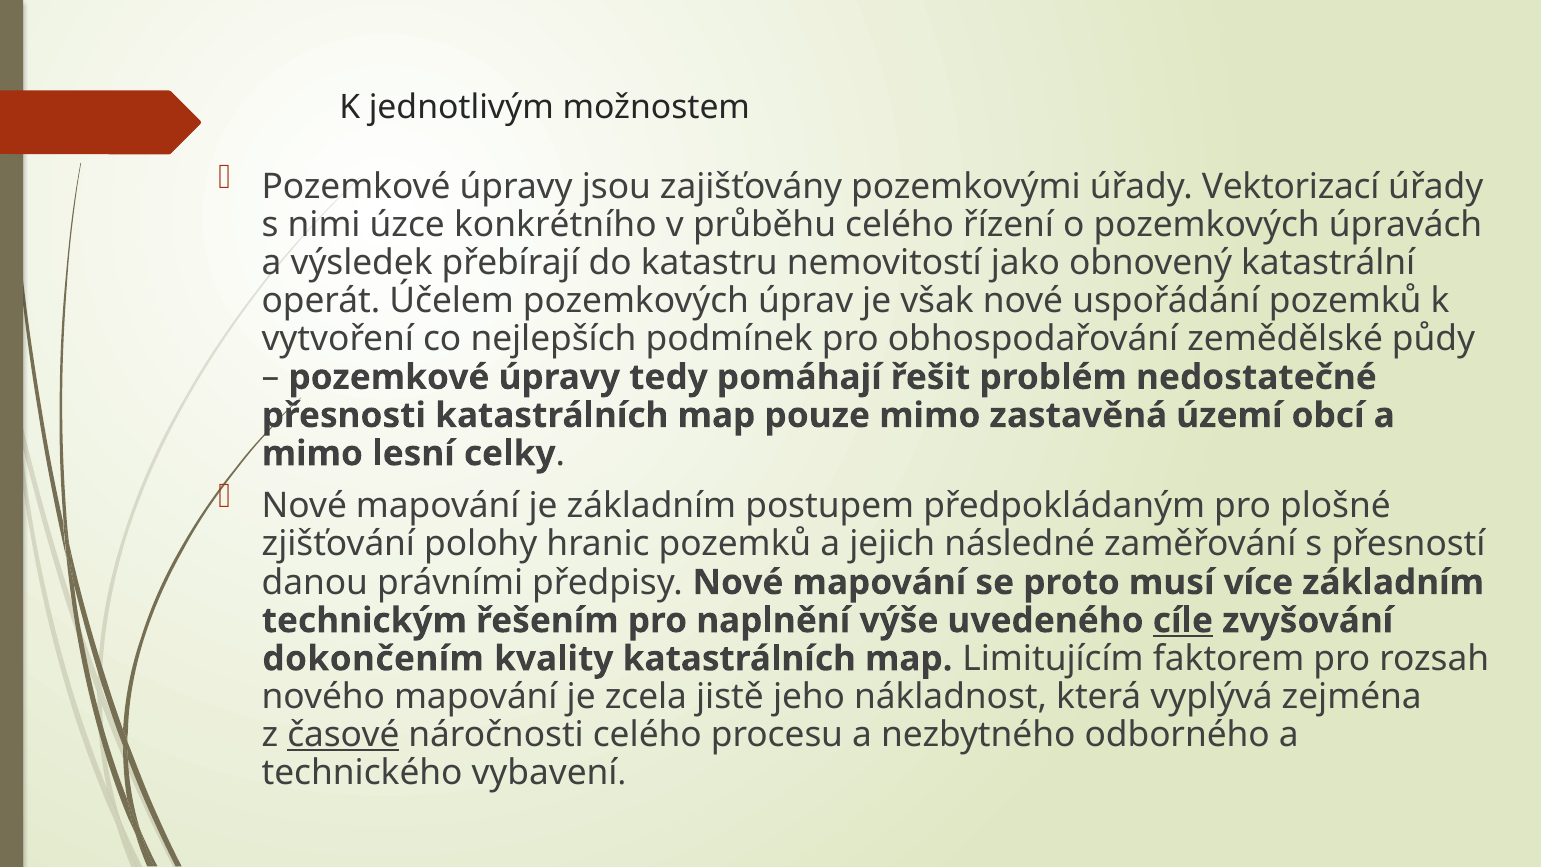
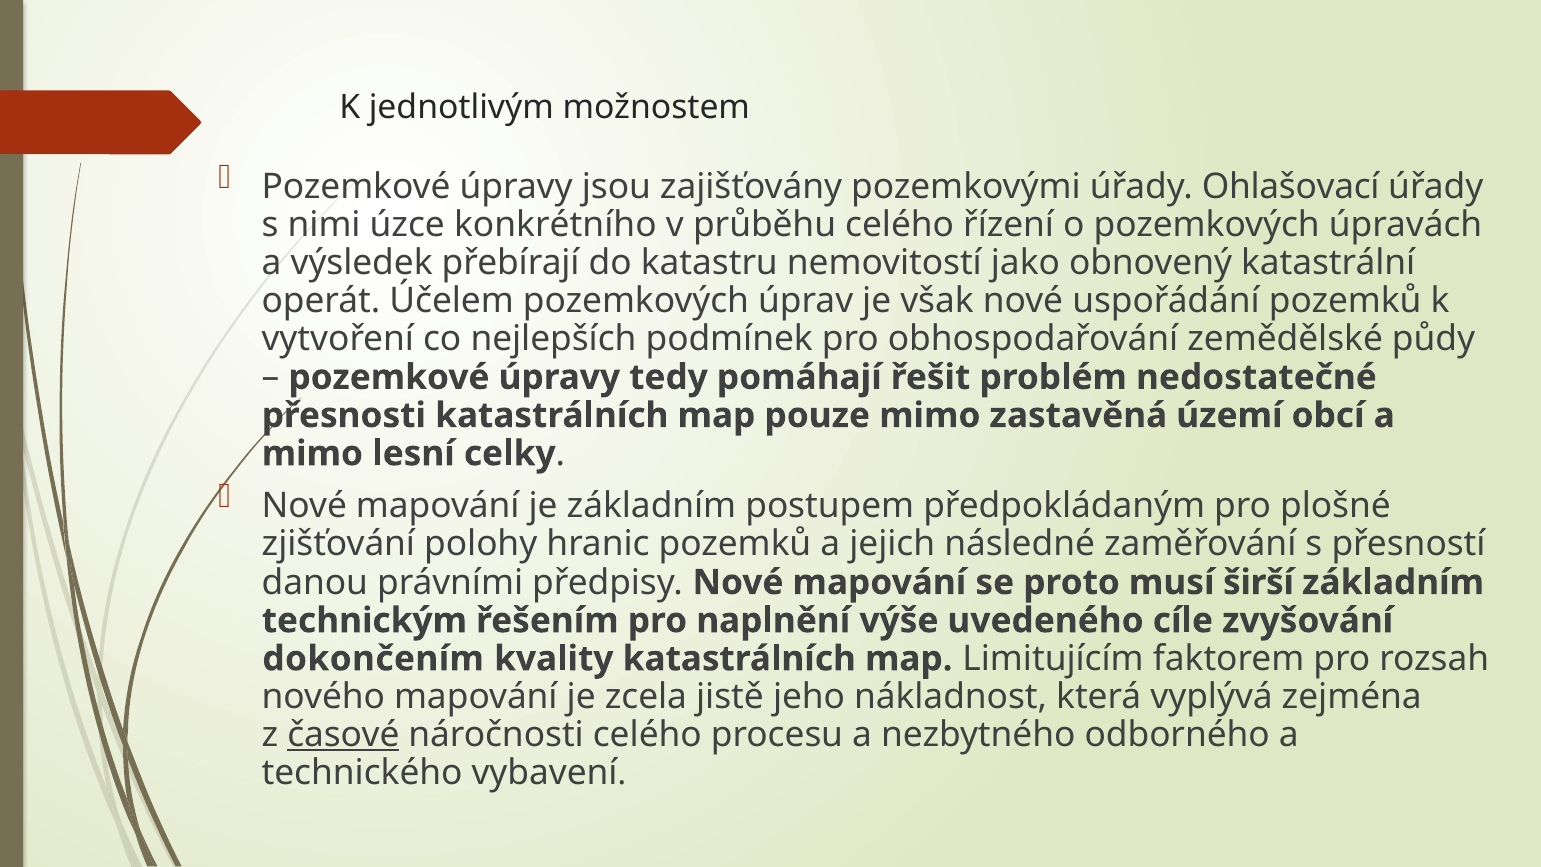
Vektorizací: Vektorizací -> Ohlašovací (1291, 187)
více: více -> širší (1258, 582)
cíle underline: present -> none (1183, 620)
